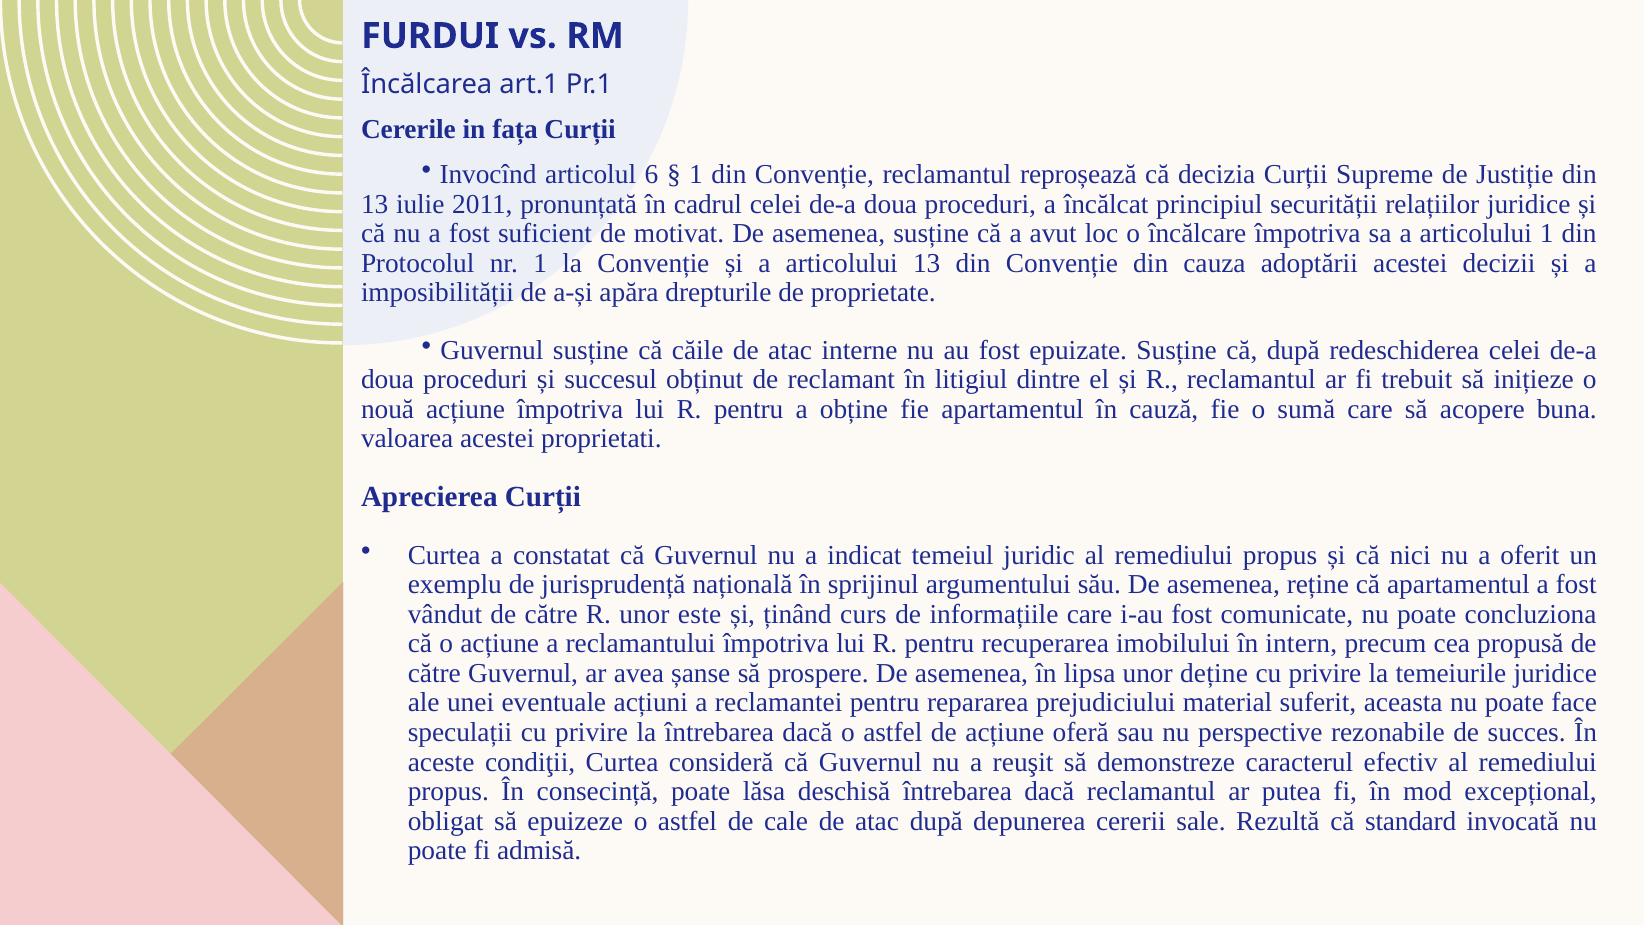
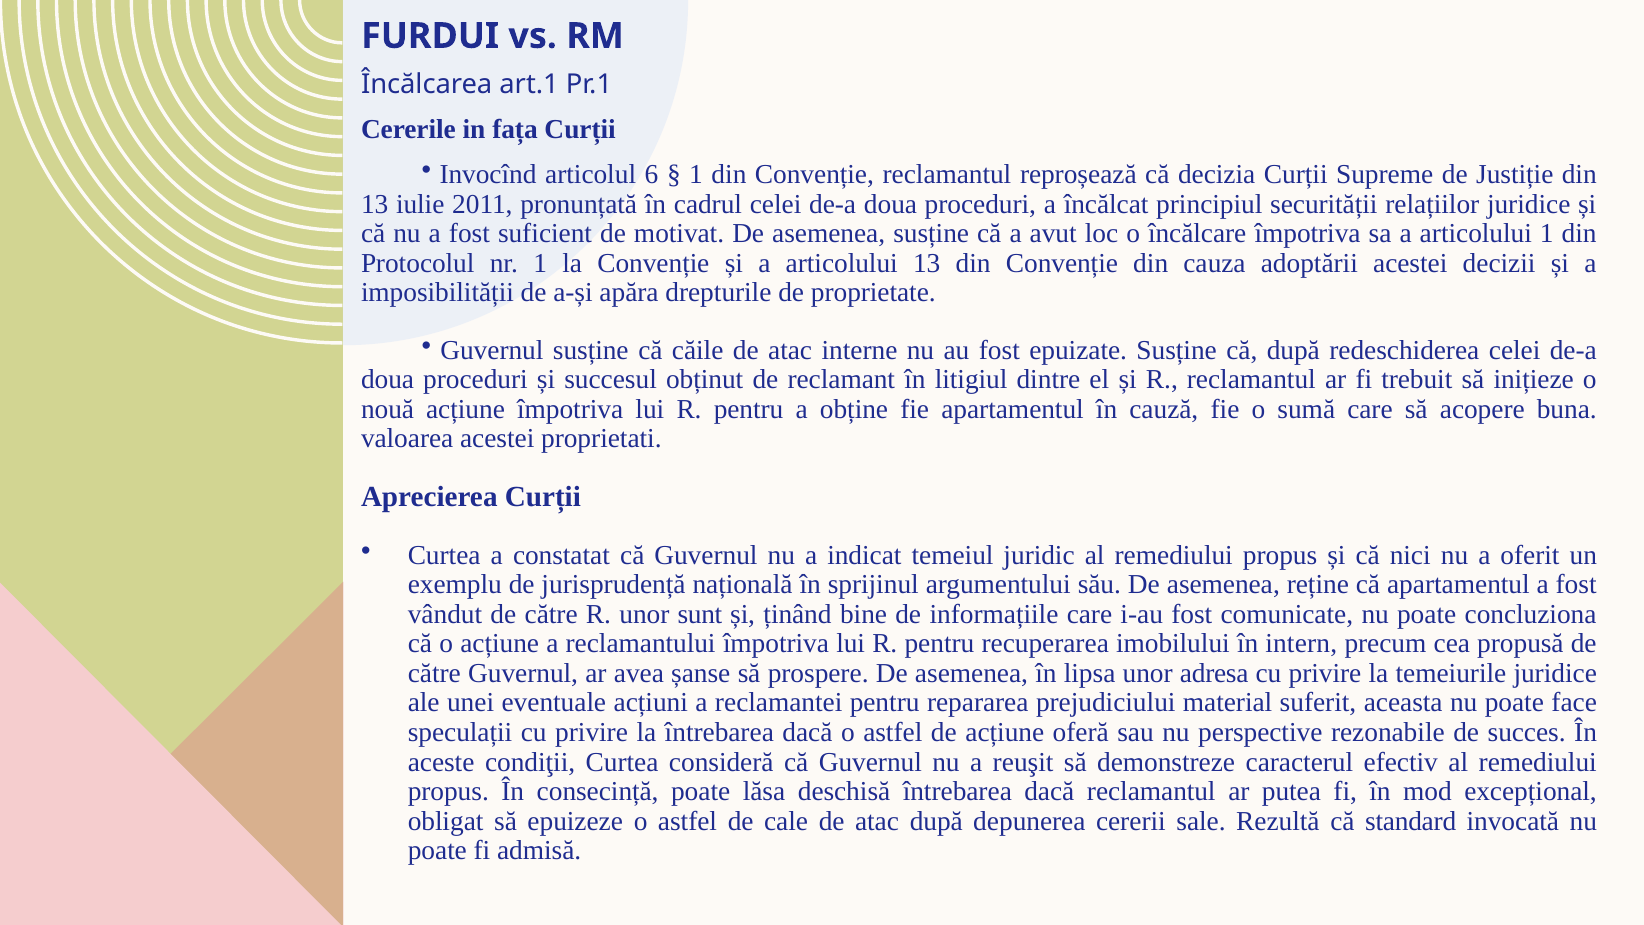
este: este -> sunt (700, 614)
curs: curs -> bine (864, 614)
deține: deține -> adresa (1214, 673)
